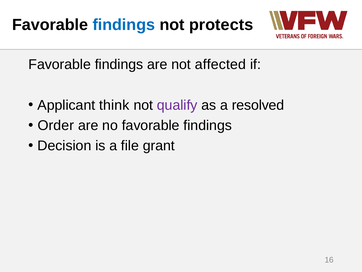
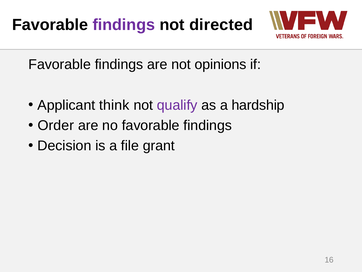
findings colour: blue -> purple (124, 25)
protects: protects -> directed (221, 25)
affected: affected -> opinions (221, 64)
resolved: resolved -> hardship (258, 105)
